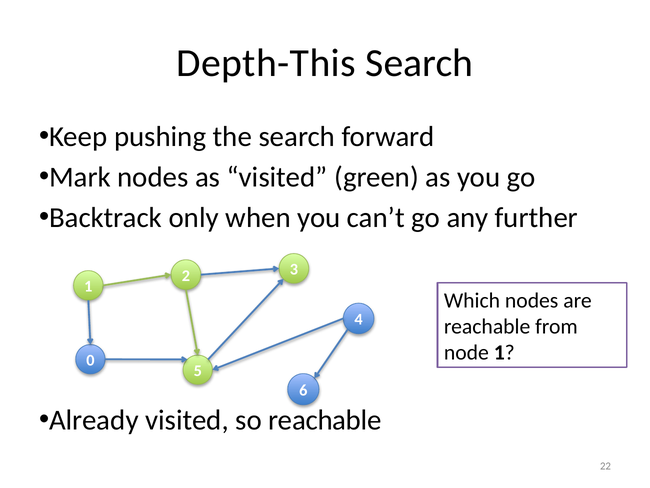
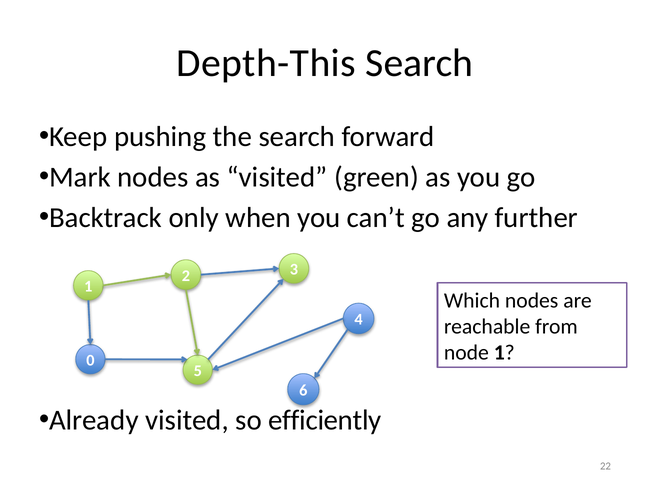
so reachable: reachable -> efficiently (325, 420)
